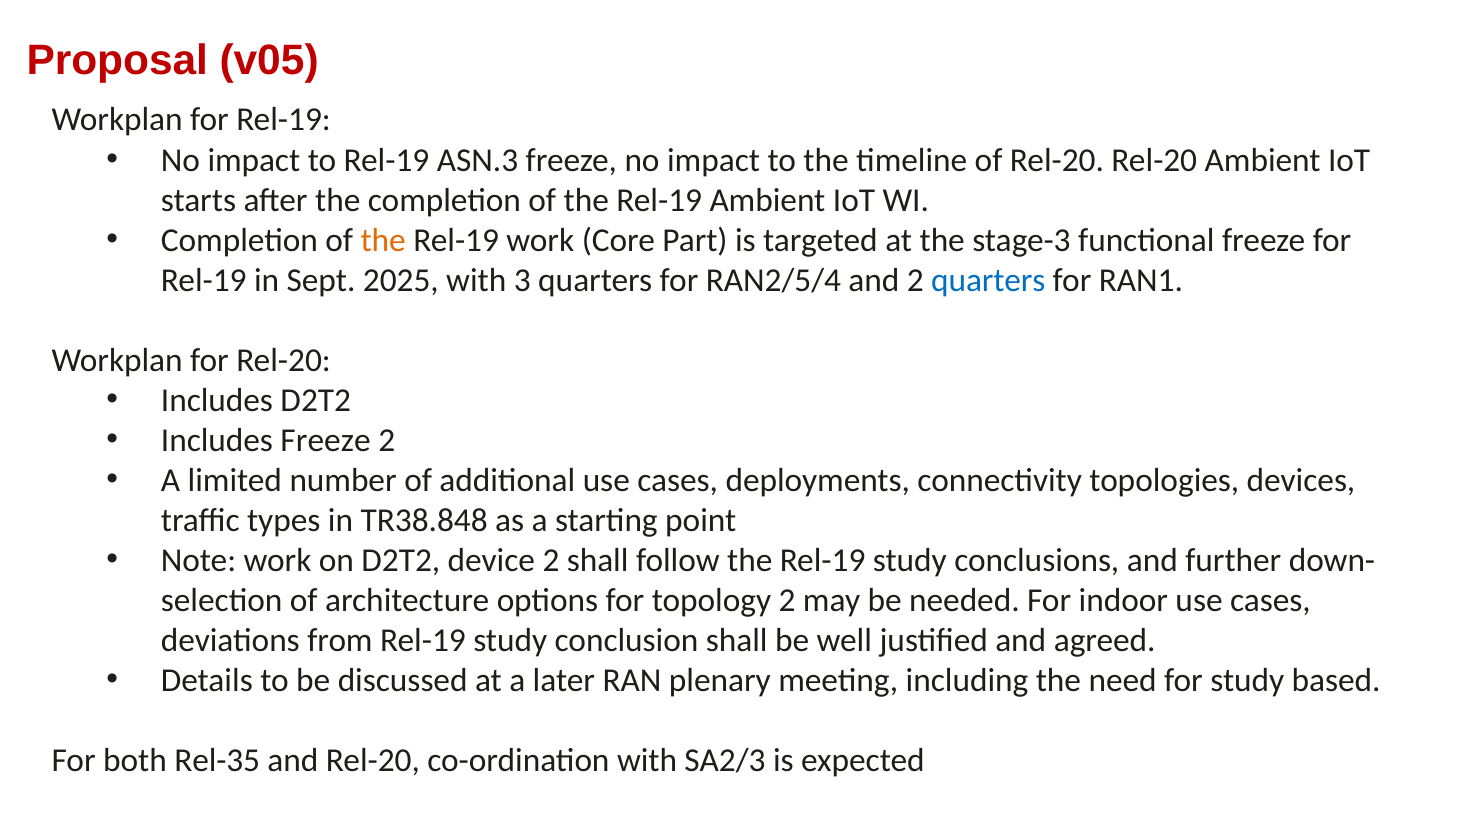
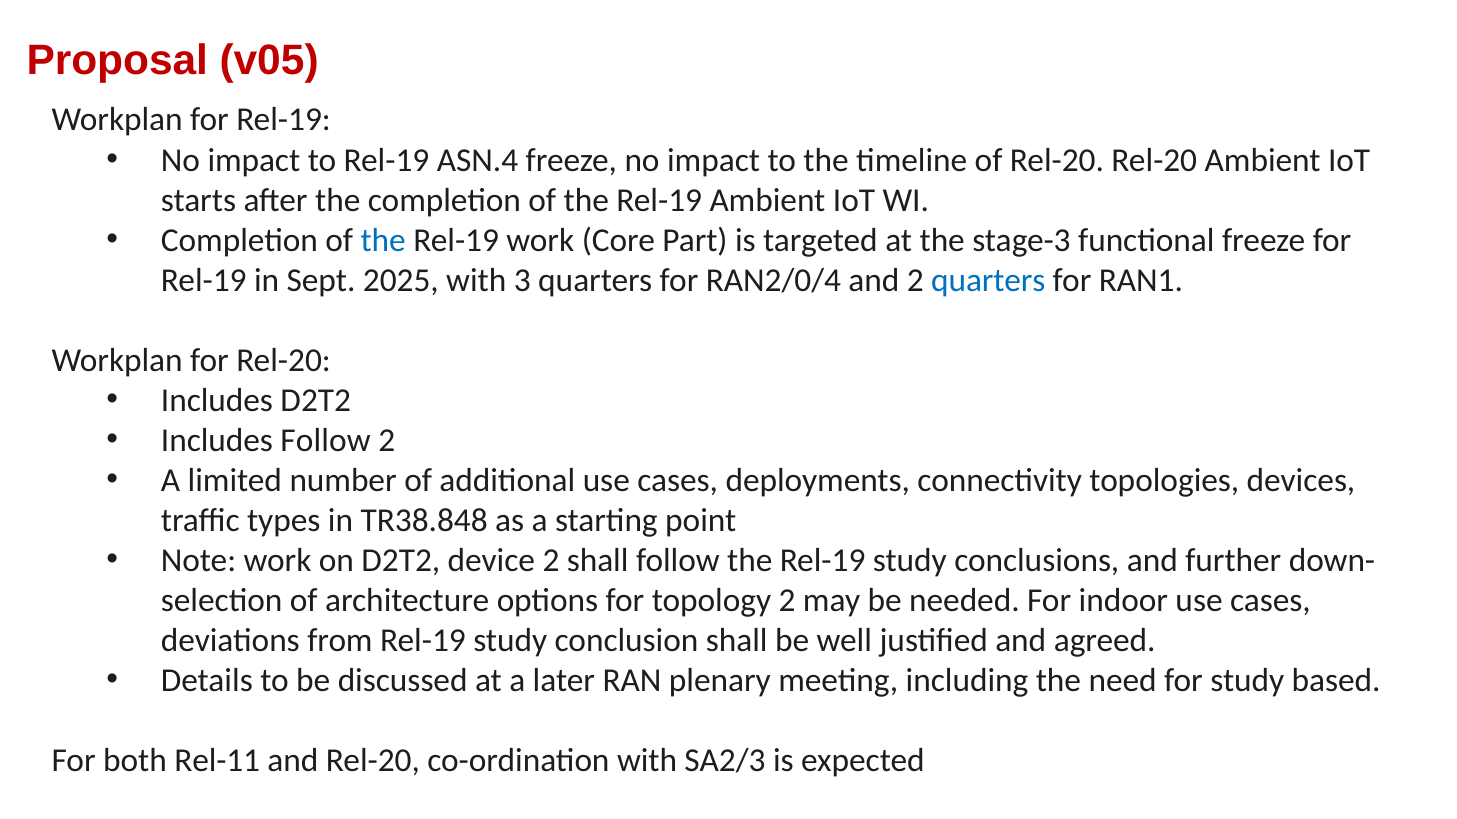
ASN.3: ASN.3 -> ASN.4 (477, 160)
the colour: orange -> blue (383, 240)
RAN2/5/4: RAN2/5/4 -> RAN2/0/4 (773, 280)
Includes Freeze: Freeze -> Follow (326, 440)
Rel-35: Rel-35 -> Rel-11 (217, 761)
